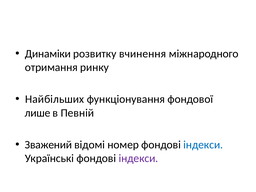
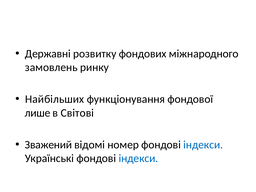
Динаміки: Динаміки -> Державні (48, 54)
вчинення: вчинення -> фондових (143, 54)
отримання: отримання -> замовлень (51, 67)
Певній: Певній -> Світові (77, 113)
індекси colour: purple -> blue (138, 158)
